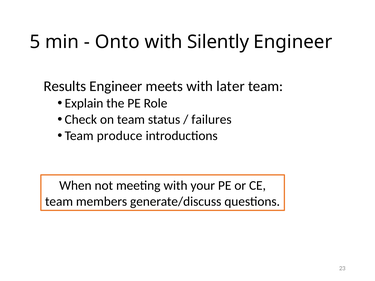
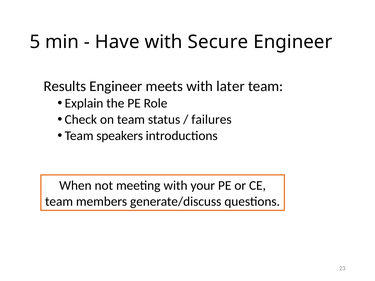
Onto: Onto -> Have (117, 42)
Silently: Silently -> Secure (218, 42)
produce: produce -> speakers (120, 136)
